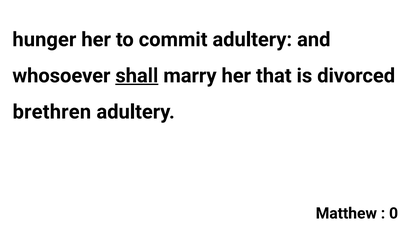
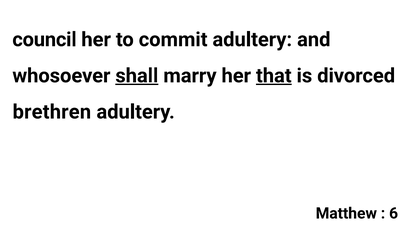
hunger: hunger -> council (44, 40)
that underline: none -> present (274, 76)
0: 0 -> 6 (394, 213)
